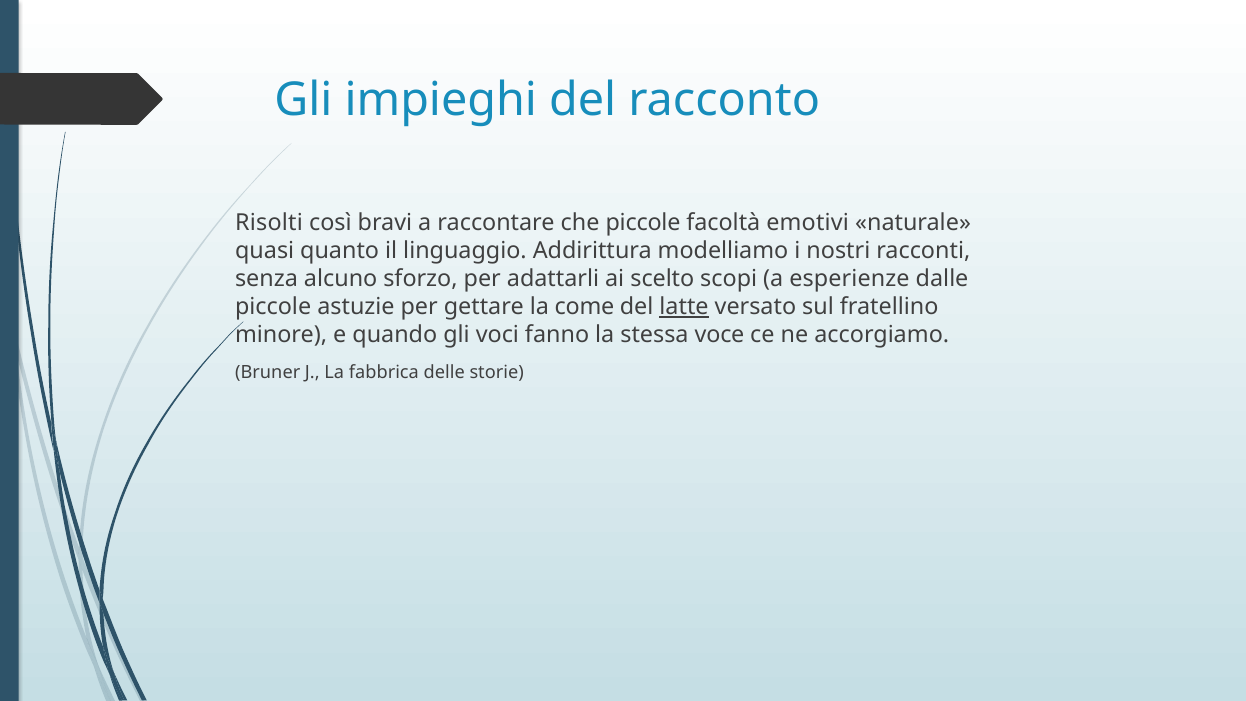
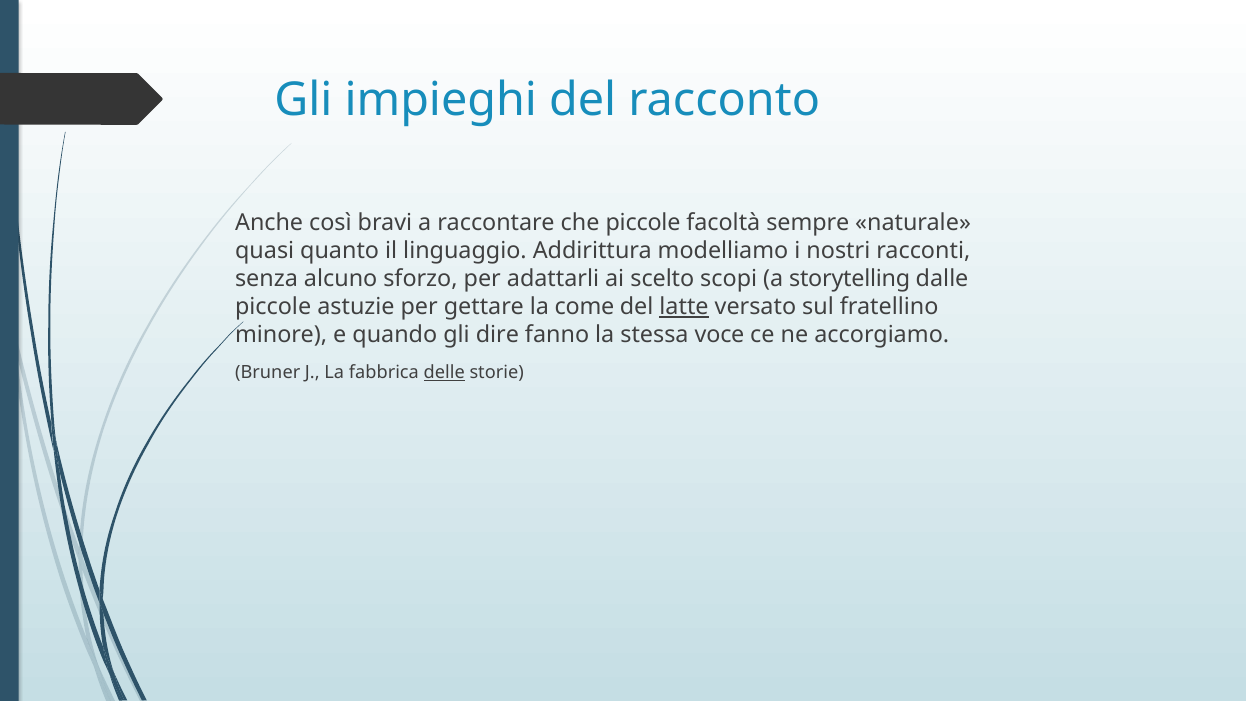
Risolti: Risolti -> Anche (269, 223)
emotivi: emotivi -> sempre (808, 223)
esperienze: esperienze -> storytelling (850, 279)
voci: voci -> dire (497, 335)
delle underline: none -> present (444, 372)
